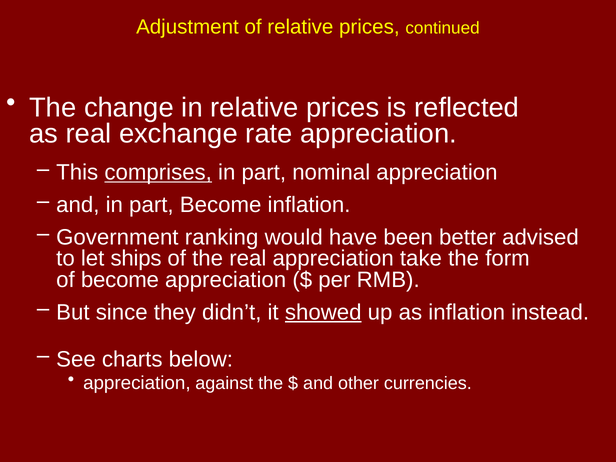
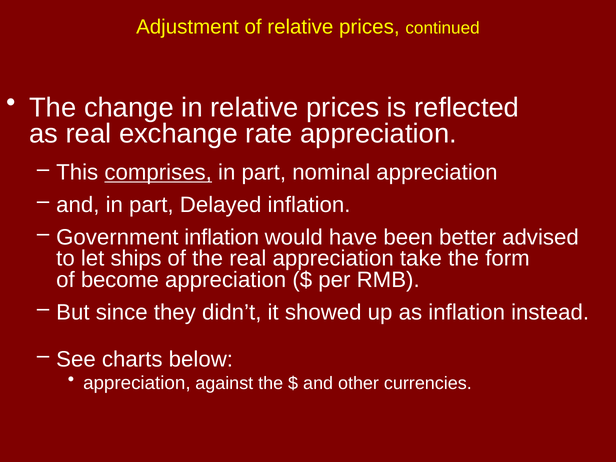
part Become: Become -> Delayed (221, 205)
Government ranking: ranking -> inflation (222, 237)
showed underline: present -> none (323, 312)
